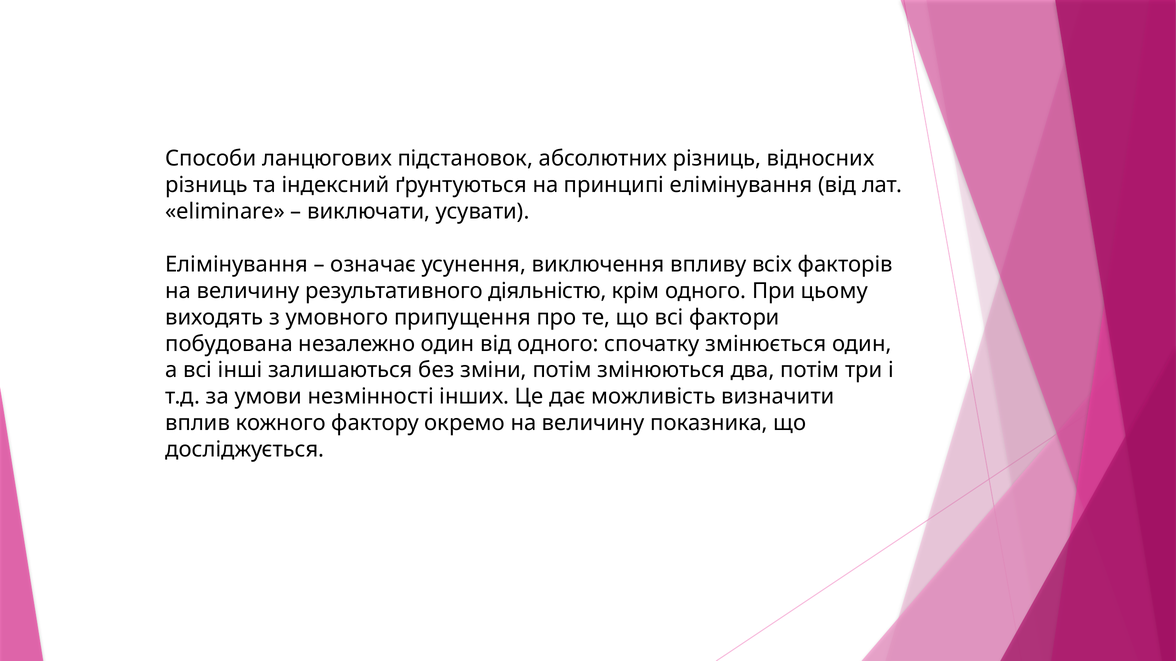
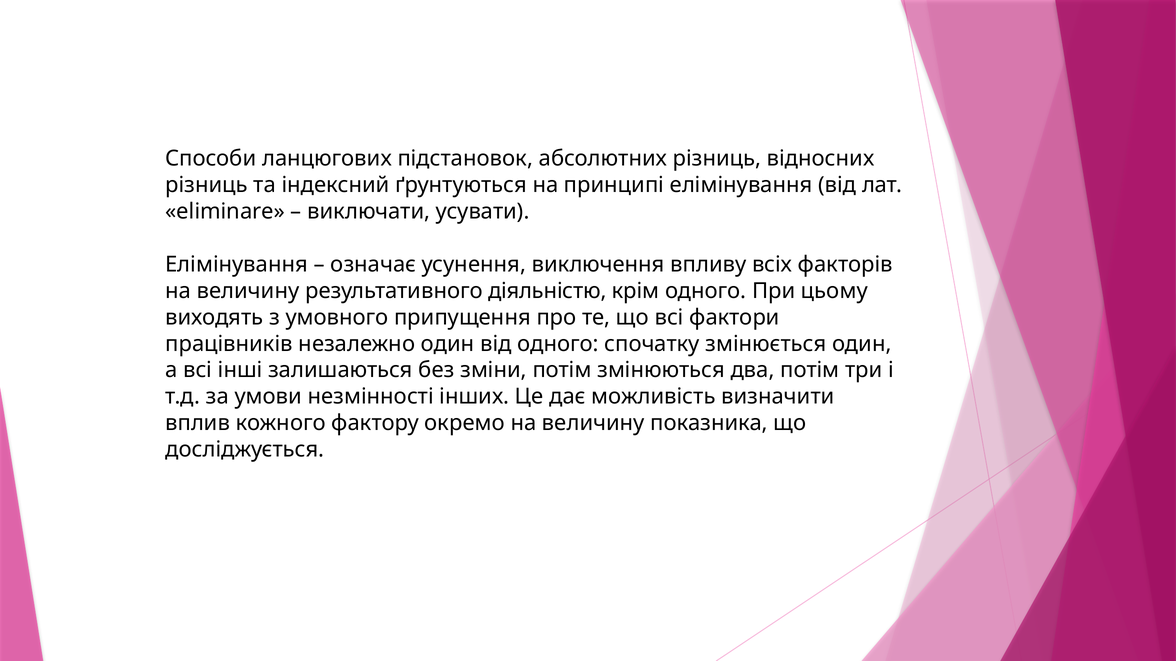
побудована: побудована -> працівників (229, 344)
